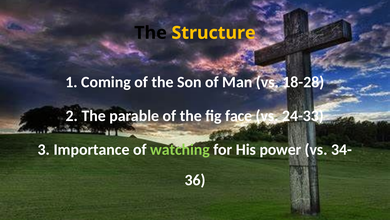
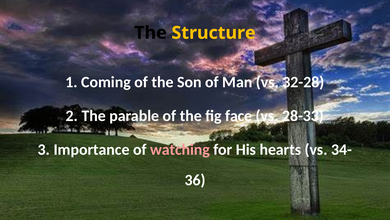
18-28: 18-28 -> 32-28 (303, 82)
24-33: 24-33 -> 28-33 (303, 116)
watching colour: light green -> pink (180, 149)
power: power -> hearts (280, 149)
